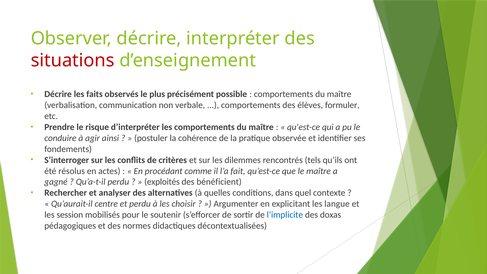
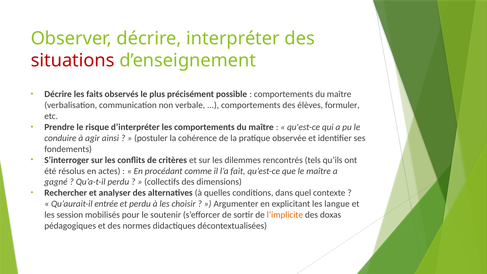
exploités: exploités -> collectifs (162, 182)
bénéficient: bénéficient -> dimensions (219, 182)
centre: centre -> entrée (106, 204)
l’implicite colour: blue -> orange (285, 215)
